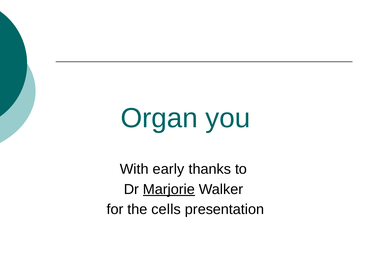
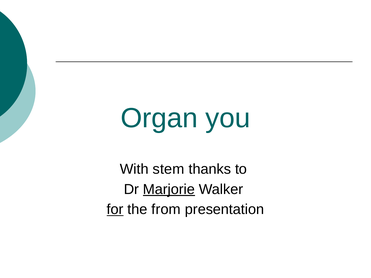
early: early -> stem (169, 169)
for underline: none -> present (115, 210)
cells: cells -> from (166, 210)
